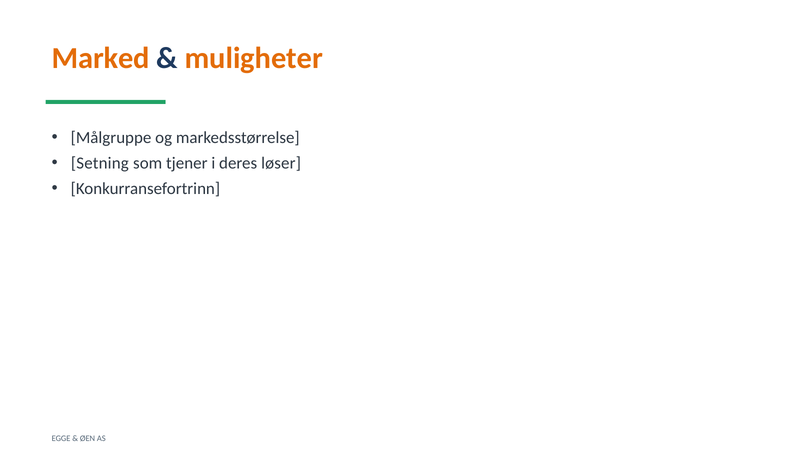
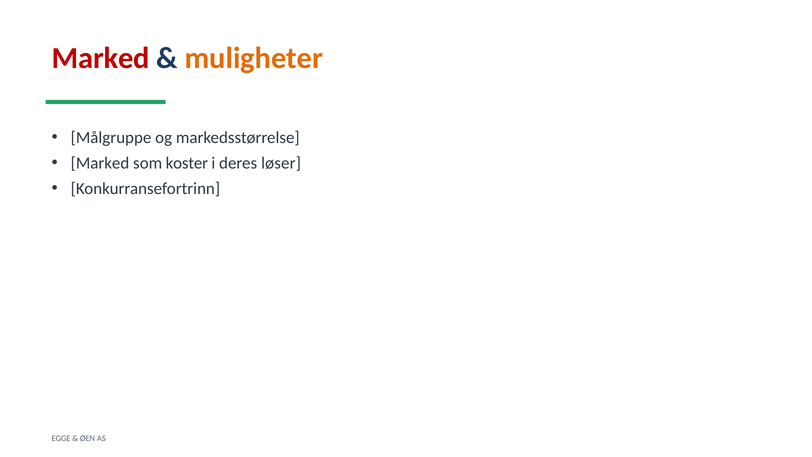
Marked colour: orange -> red (101, 58)
Setning: Setning -> Marked (100, 163)
tjener: tjener -> koster (187, 163)
